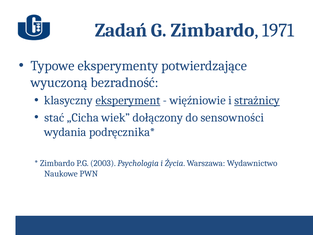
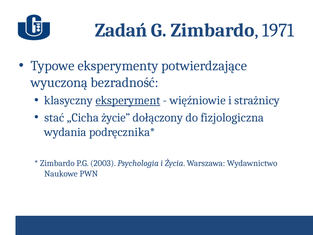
strażnicy underline: present -> none (257, 100)
wiek: wiek -> życie (116, 117)
sensowności: sensowności -> fizjologiczna (232, 117)
